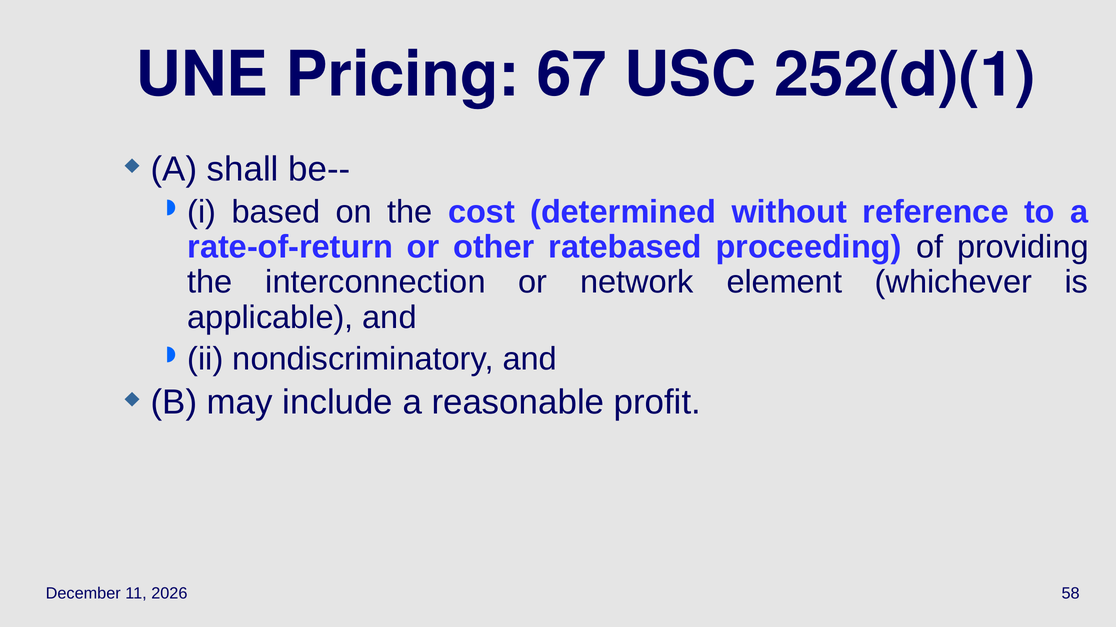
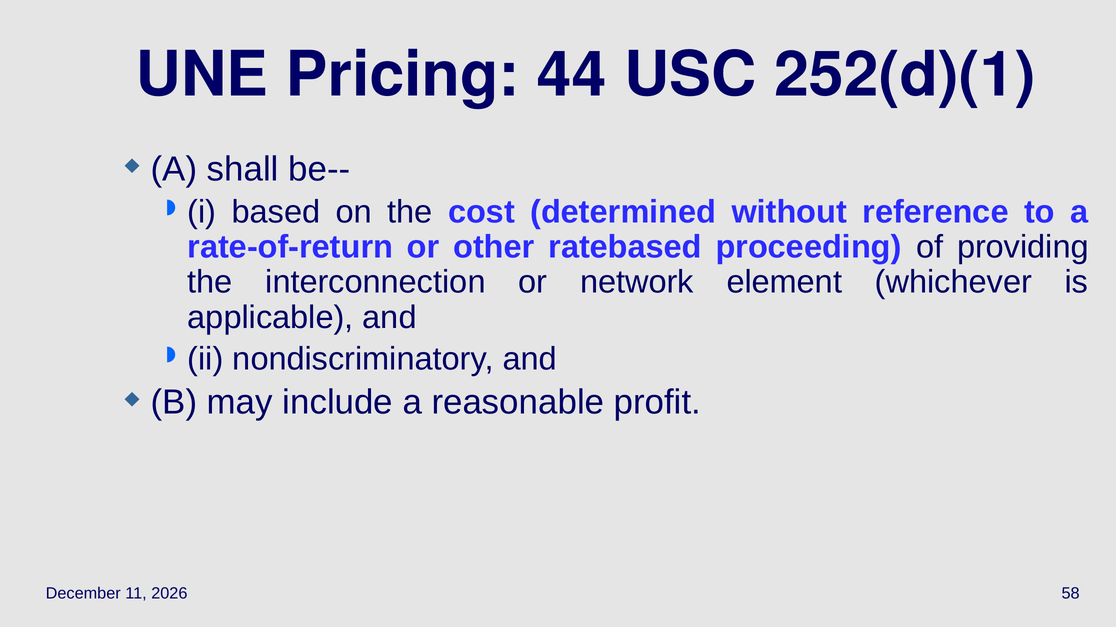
67: 67 -> 44 (572, 75)
